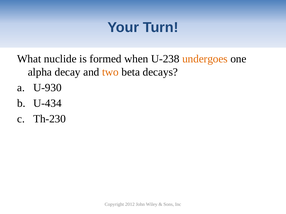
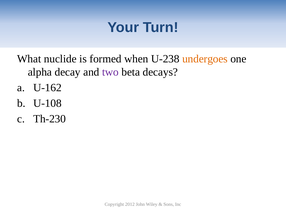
two colour: orange -> purple (110, 72)
U-930: U-930 -> U-162 (47, 88)
U-434: U-434 -> U-108 (47, 103)
